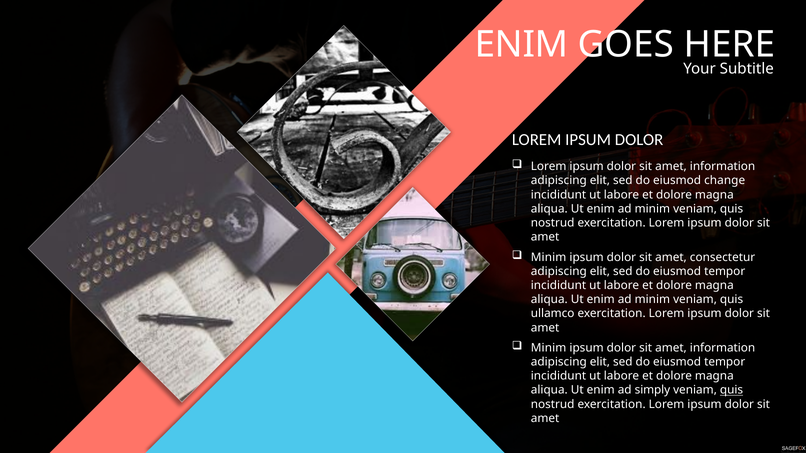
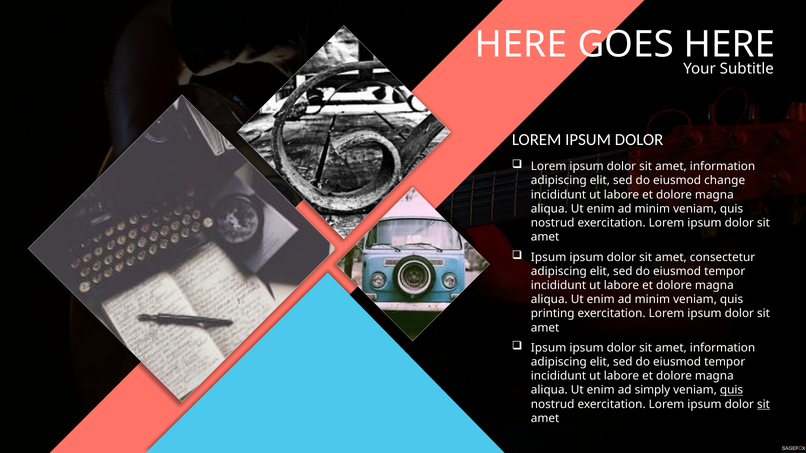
ENIM: ENIM -> HERE (521, 45)
Minim: Minim -> Ipsum (549, 257)
ullamco: ullamco -> printing (553, 314)
Minim: Minim -> Ipsum (549, 348)
sit underline: none -> present (763, 405)
